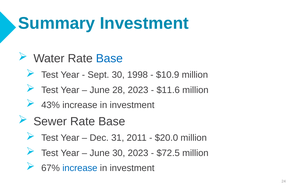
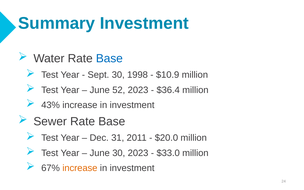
28: 28 -> 52 (119, 90)
$11.6: $11.6 -> $36.4 (168, 90)
$72.5: $72.5 -> $33.0 (168, 153)
increase colour: blue -> orange (80, 168)
